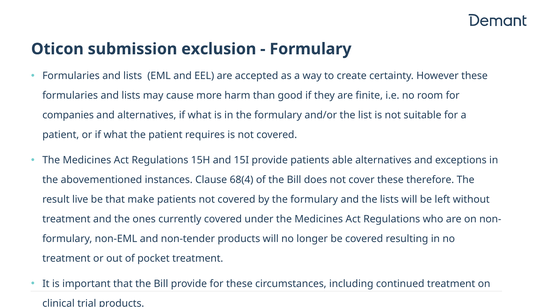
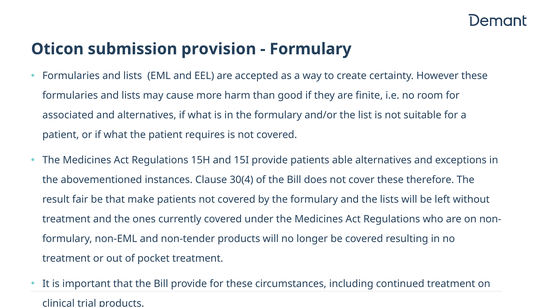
exclusion: exclusion -> provision (219, 49)
companies: companies -> associated (68, 115)
68(4: 68(4 -> 30(4 (242, 180)
live: live -> fair (80, 199)
